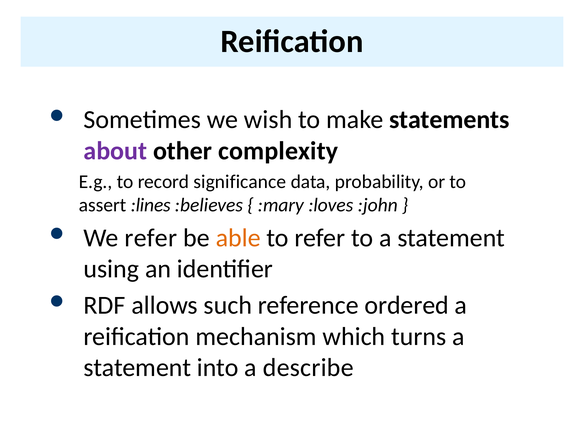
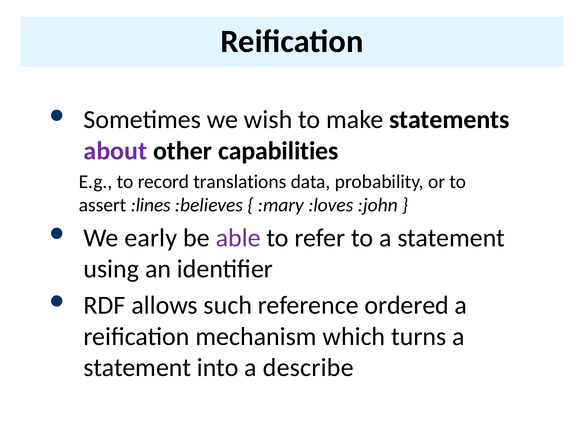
complexity: complexity -> capabilities (278, 151)
significance: significance -> translations (240, 182)
We refer: refer -> early (151, 238)
able colour: orange -> purple (238, 238)
